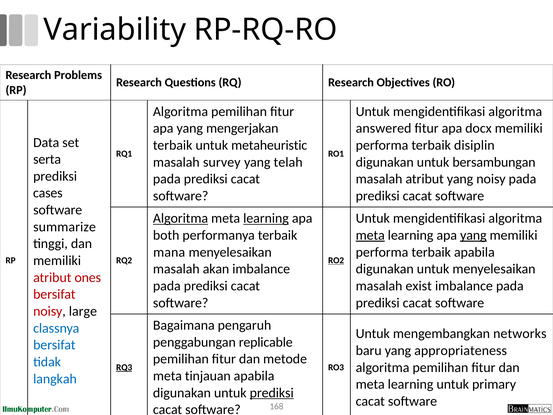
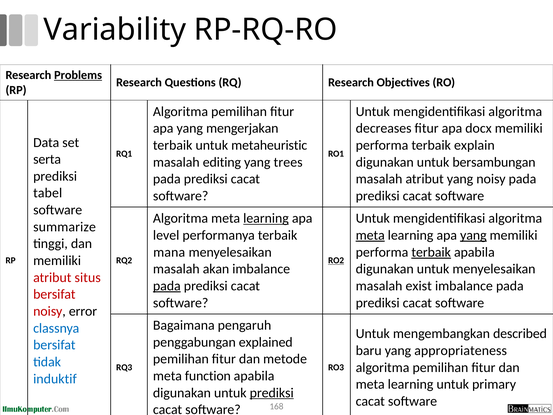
Problems underline: none -> present (78, 75)
answered: answered -> decreases (384, 128)
disiplin: disiplin -> explain (474, 145)
survey: survey -> editing (222, 162)
telah: telah -> trees (288, 162)
cases: cases -> tabel (48, 193)
Algoritma underline: present -> none (181, 218)
both: both -> level (166, 235)
terbaik underline: none -> present (431, 252)
ones: ones -> situs (88, 277)
pada underline: none -> present (167, 286)
large: large -> error (83, 311)
networks: networks -> described (520, 334)
replicable: replicable -> explained (266, 342)
RQ3 underline: present -> none (124, 367)
tinjauan: tinjauan -> function (208, 376)
langkah: langkah -> induktif (55, 379)
